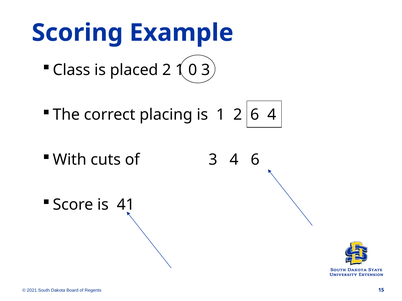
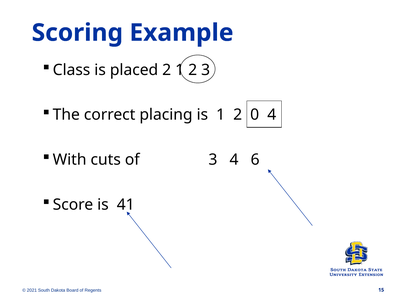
2 1 0: 0 -> 2 (193, 70)
2 6: 6 -> 0 (255, 115)
